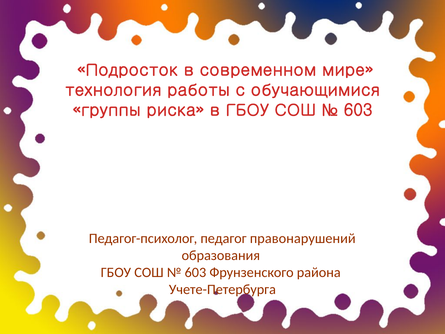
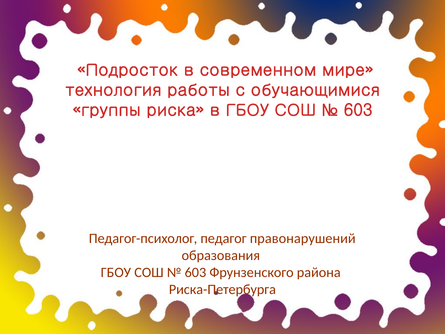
Учете-Петербурга: Учете-Петербурга -> Риска-Петербурга (222, 289)
